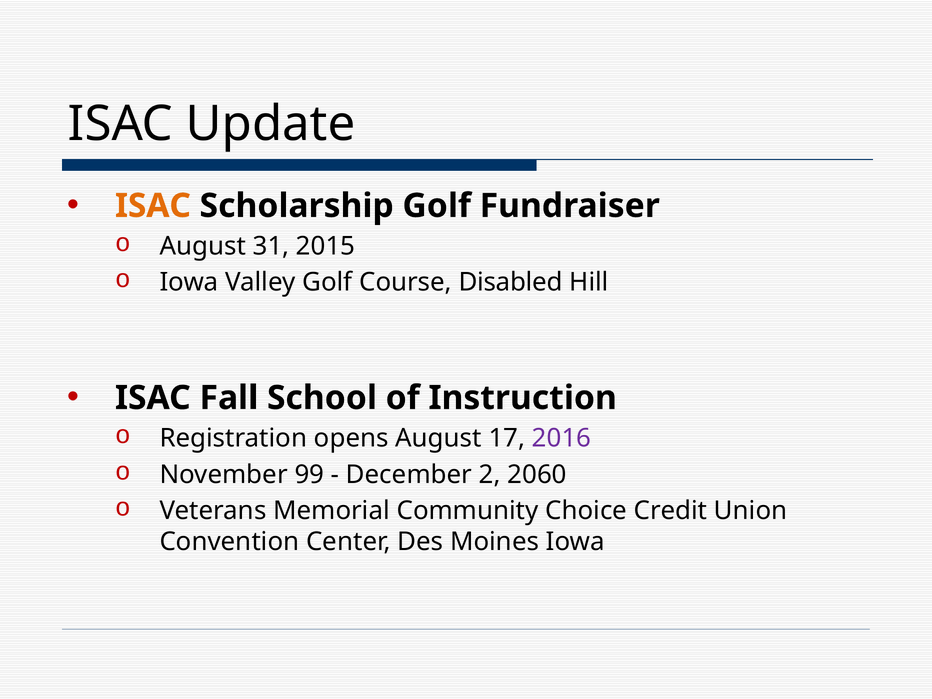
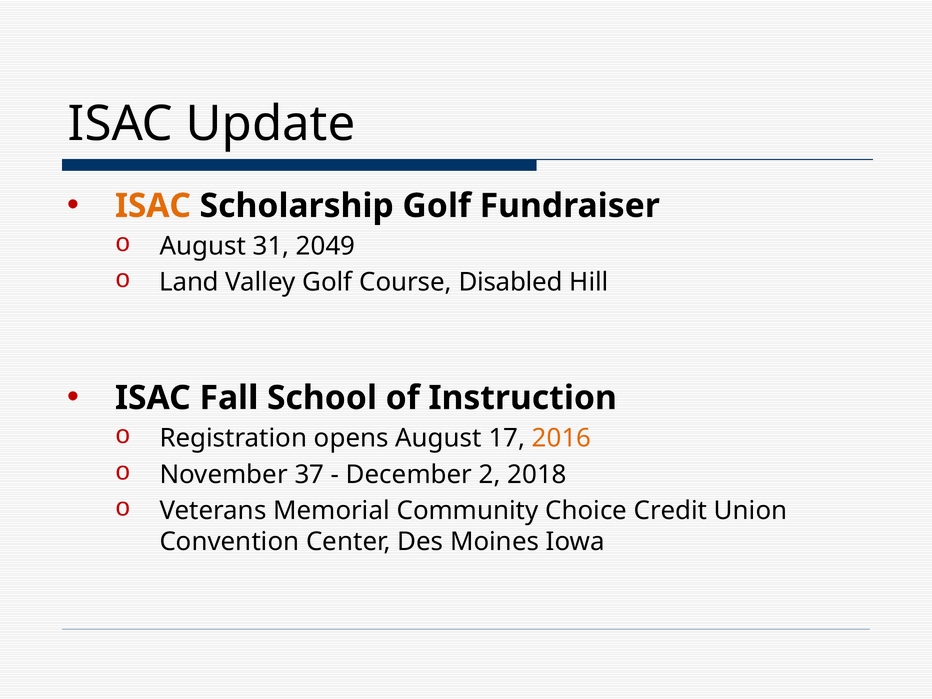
2015: 2015 -> 2049 (326, 246)
Iowa: Iowa -> Land (189, 282)
2016 colour: purple -> orange (562, 438)
99: 99 -> 37 (309, 475)
2060: 2060 -> 2018 (537, 475)
